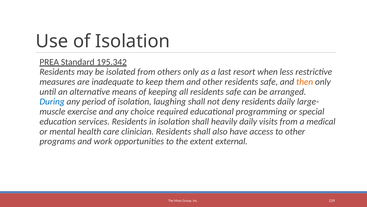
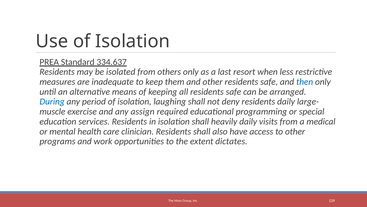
195.342: 195.342 -> 334.637 (112, 62)
then colour: orange -> blue (305, 82)
choice: choice -> assign (143, 111)
external: external -> dictates (231, 141)
